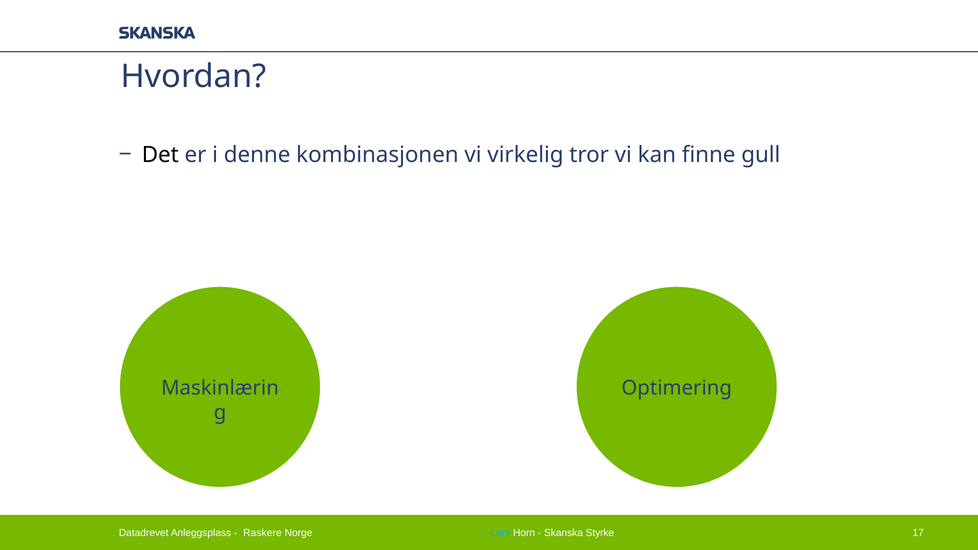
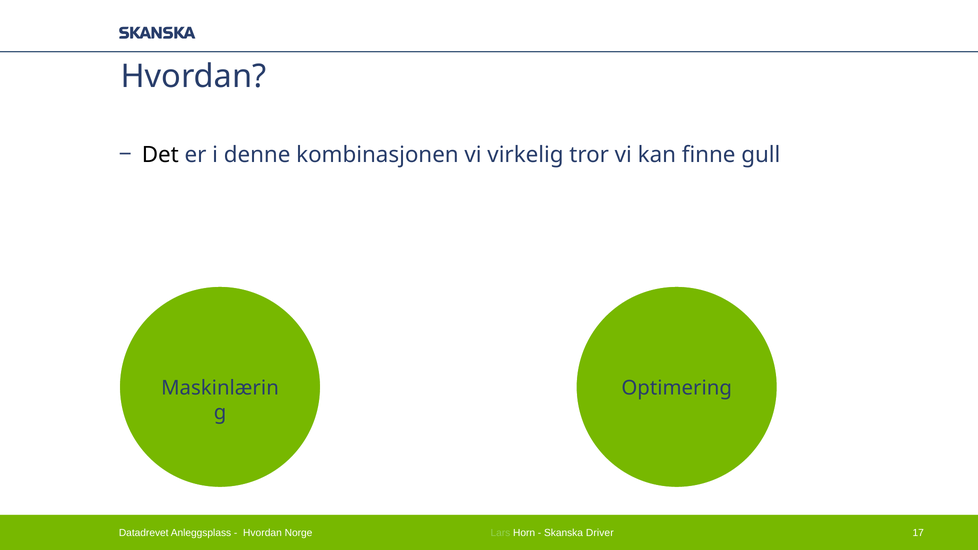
Raskere: Raskere -> Hvordan (262, 533)
Lars colour: light blue -> light green (500, 533)
Styrke: Styrke -> Driver (600, 533)
